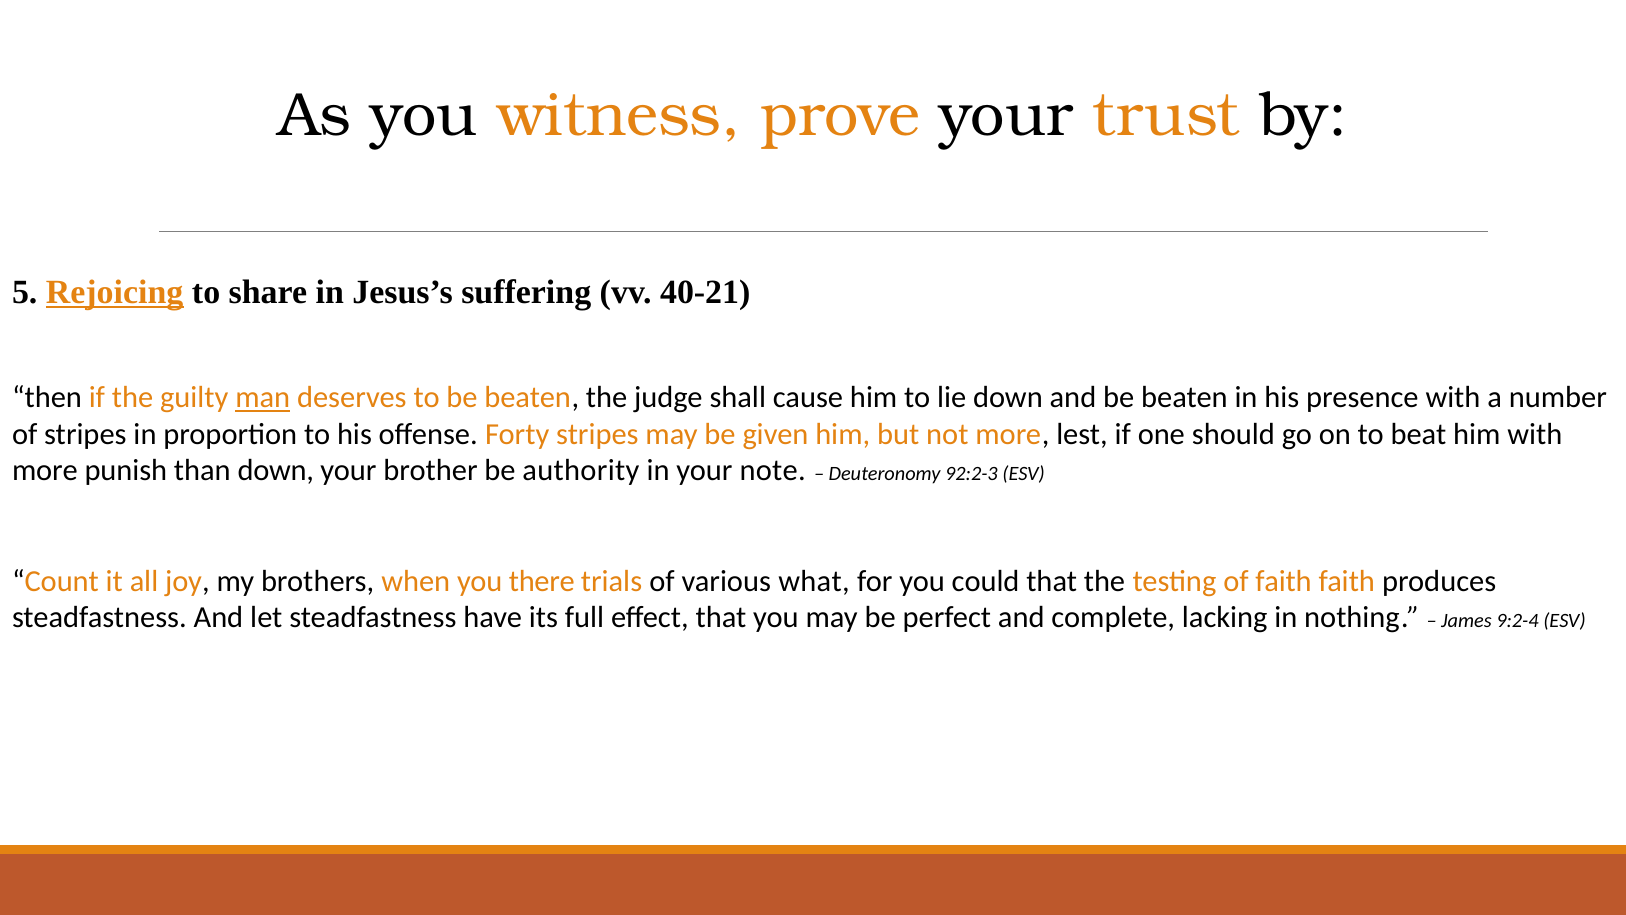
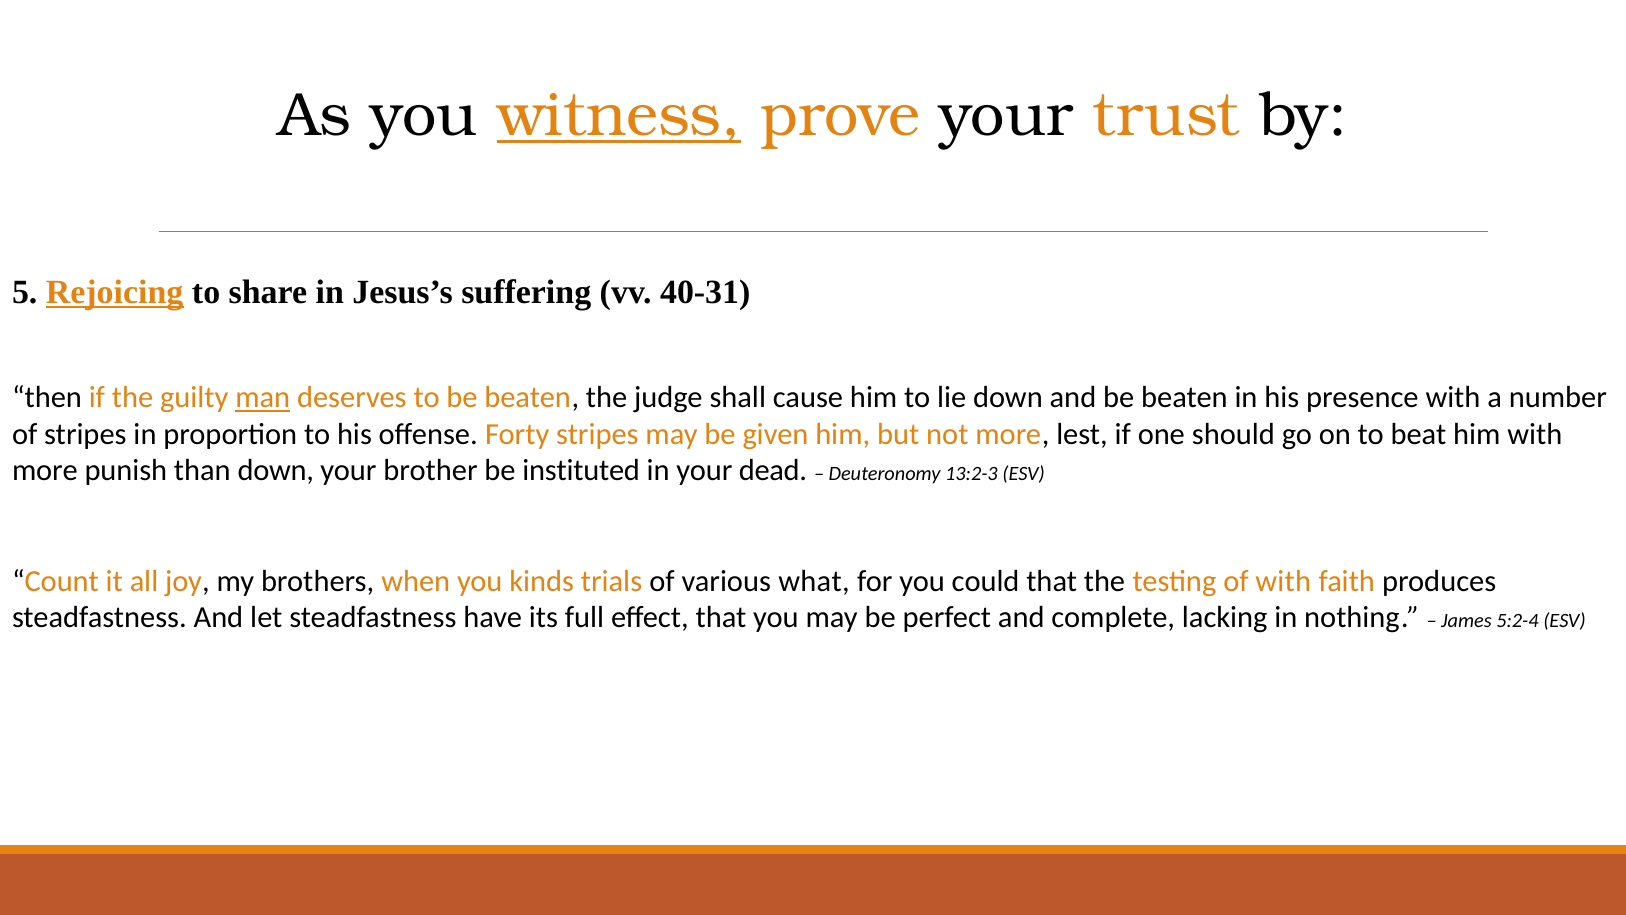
witness underline: none -> present (619, 115)
40-21: 40-21 -> 40-31 (705, 292)
authority: authority -> instituted (581, 471)
note: note -> dead (773, 471)
92:2-3: 92:2-3 -> 13:2-3 (971, 474)
there: there -> kinds (542, 581)
of faith: faith -> with (1283, 581)
9:2-4: 9:2-4 -> 5:2-4 (1518, 621)
